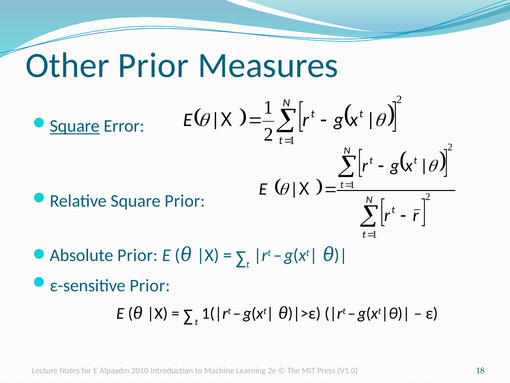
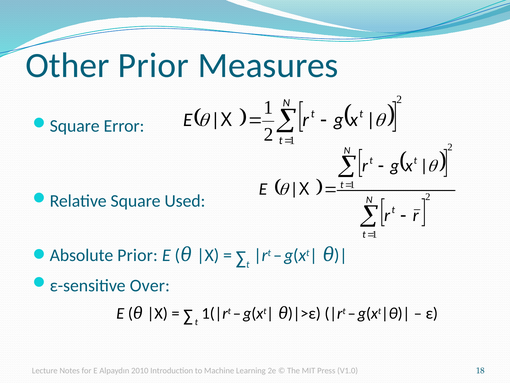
Square underline: present -> none (75, 126)
Square Prior: Prior -> Used (185, 201)
ε-sensitive Prior: Prior -> Over (150, 285)
